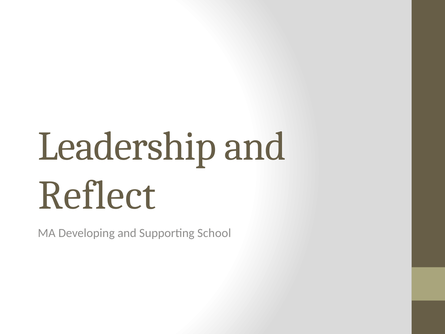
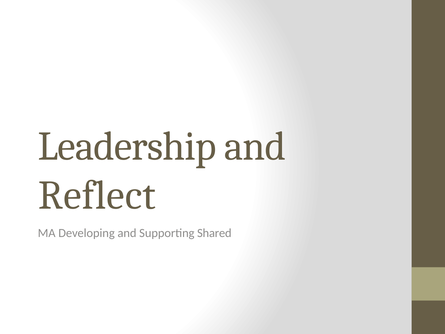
School: School -> Shared (214, 233)
